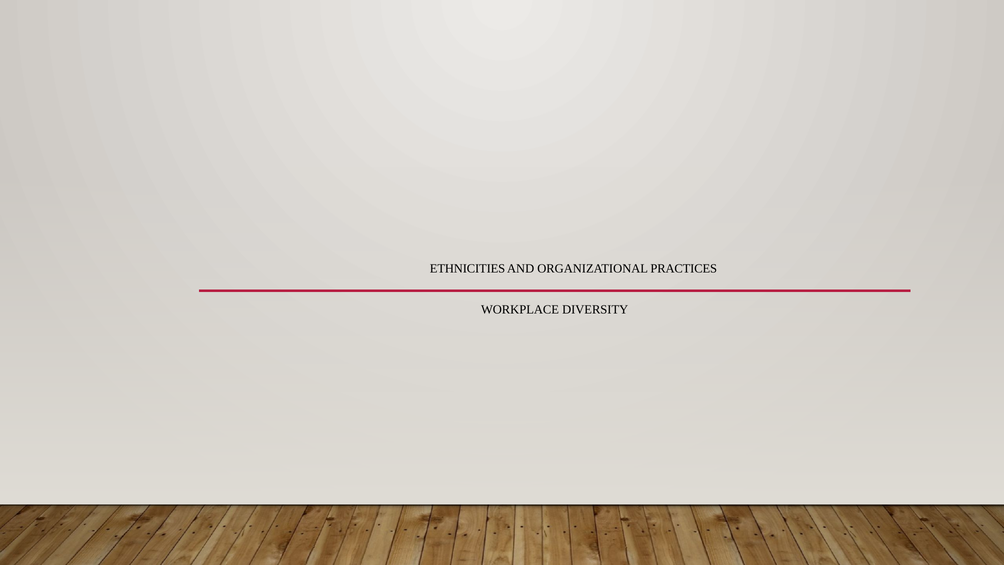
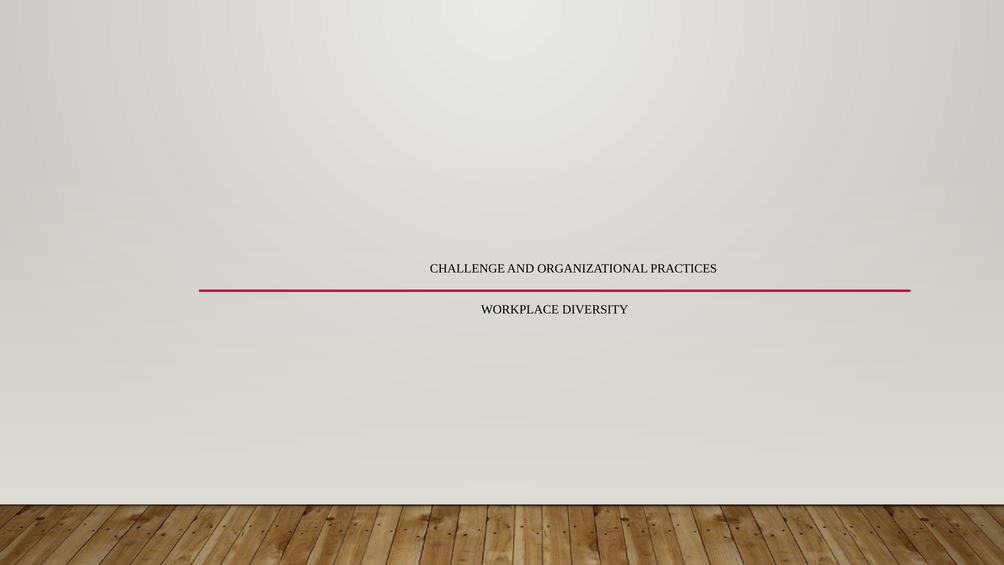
ETHNICITIES: ETHNICITIES -> CHALLENGE (467, 269)
